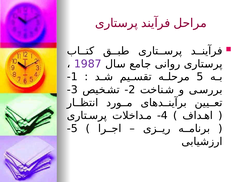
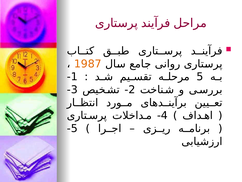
1987 colour: purple -> orange (88, 64)
